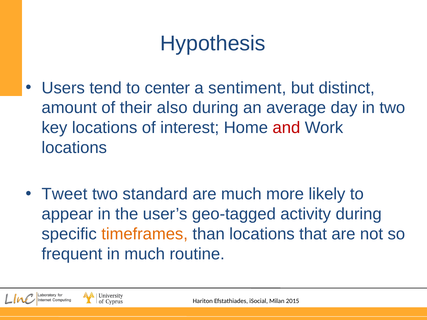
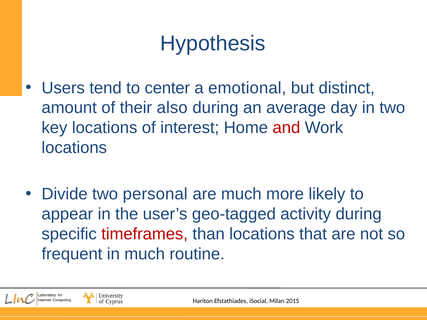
sentiment: sentiment -> emotional (247, 88)
Tweet: Tweet -> Divide (65, 194)
standard: standard -> personal (155, 194)
timeframes colour: orange -> red (145, 234)
